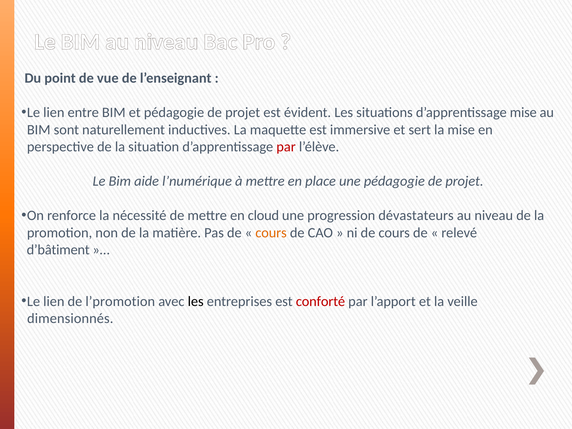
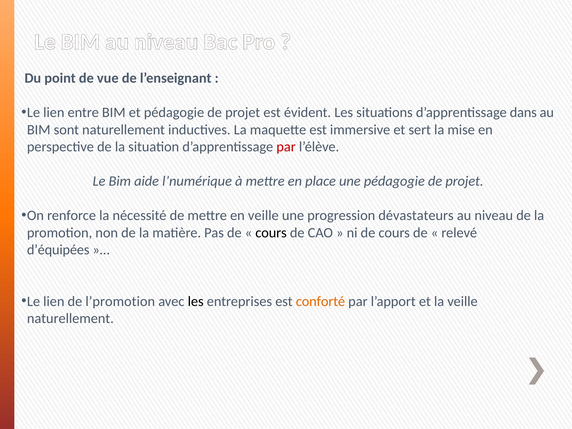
d’apprentissage mise: mise -> dans (523, 113)
en cloud: cloud -> veille (263, 216)
cours colour: orange -> black (271, 233)
d’bâtiment: d’bâtiment -> d’équipées (58, 250)
conforté colour: red -> orange (320, 301)
dimensionnés: dimensionnés -> naturellement (70, 318)
